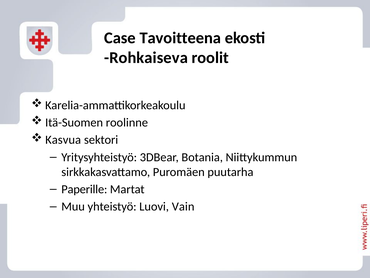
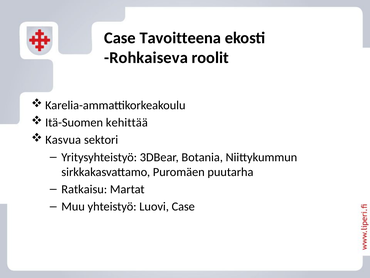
roolinne: roolinne -> kehittää (127, 122)
Paperille: Paperille -> Ratkaisu (84, 189)
Luovi Vain: Vain -> Case (183, 206)
